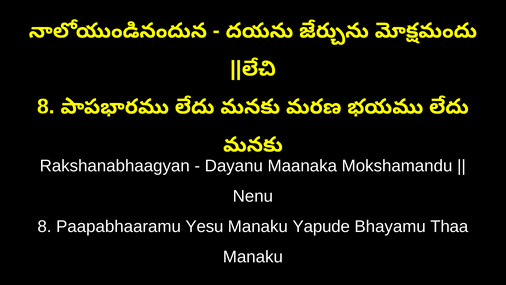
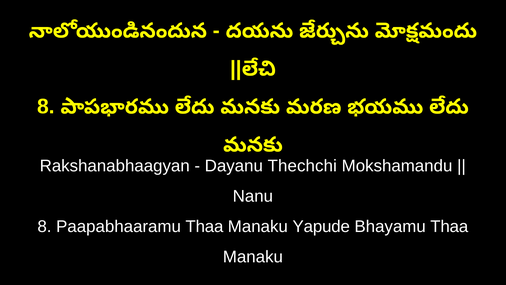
Maanaka: Maanaka -> Thechchi (302, 166)
Nenu: Nenu -> Nanu (253, 196)
Paapabhaaramu Yesu: Yesu -> Thaa (204, 226)
